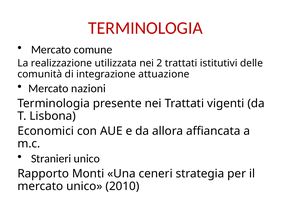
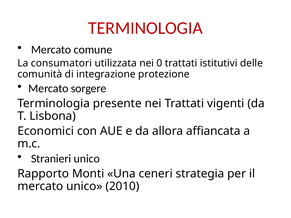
realizzazione: realizzazione -> consumatori (61, 63)
2: 2 -> 0 (159, 63)
attuazione: attuazione -> protezione (164, 74)
nazioni: nazioni -> sorgere (89, 89)
